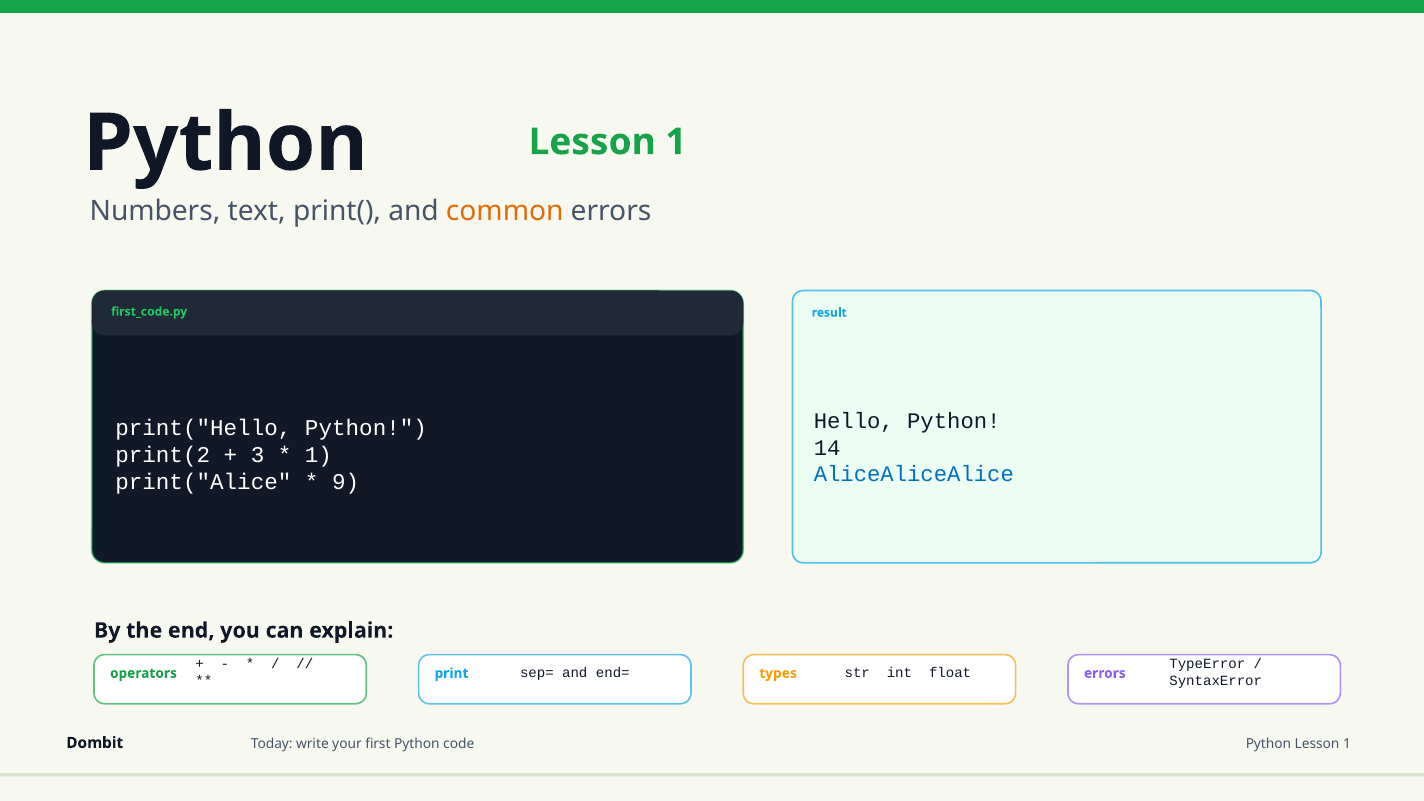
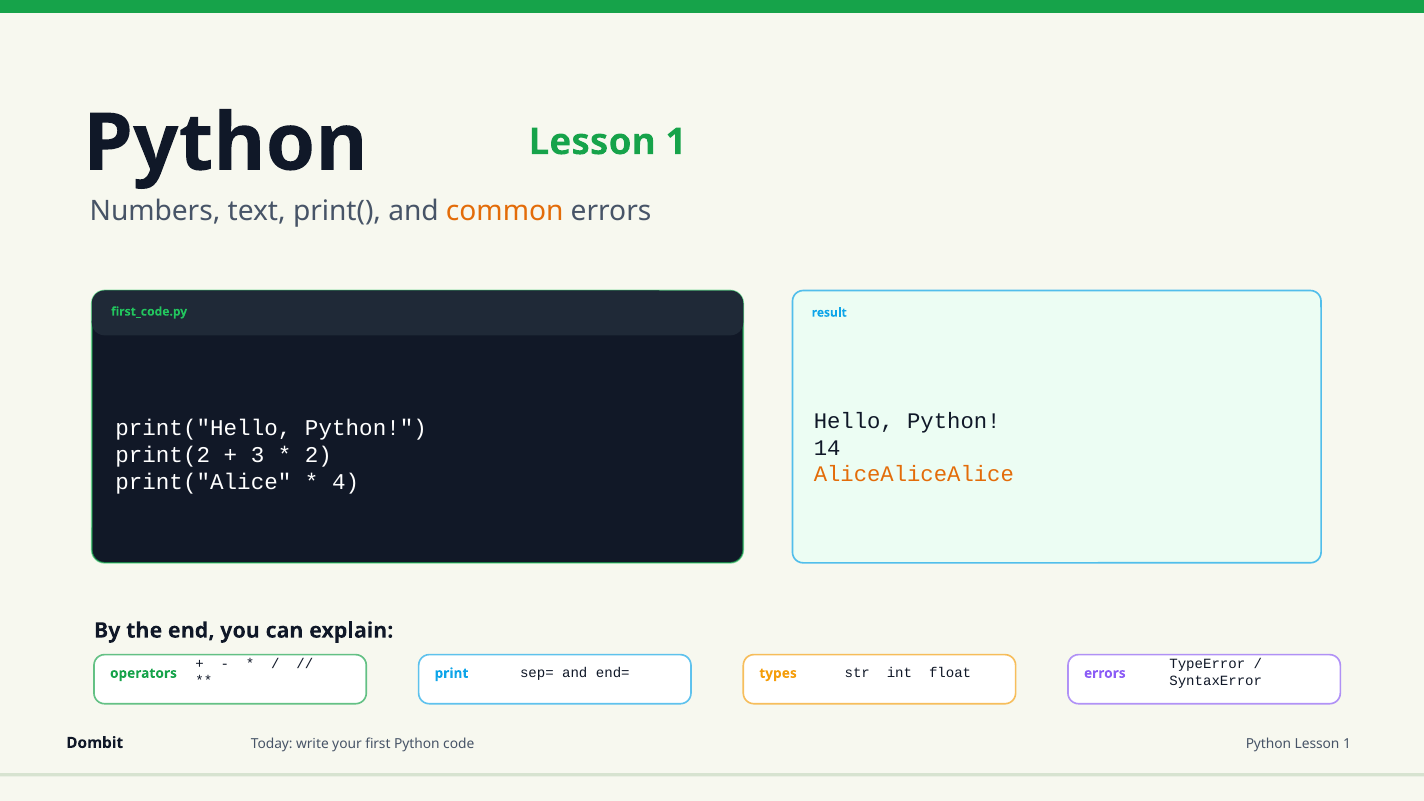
1: 1 -> 2 (318, 455)
AliceAliceAlice colour: blue -> orange (914, 475)
9: 9 -> 4 (346, 482)
